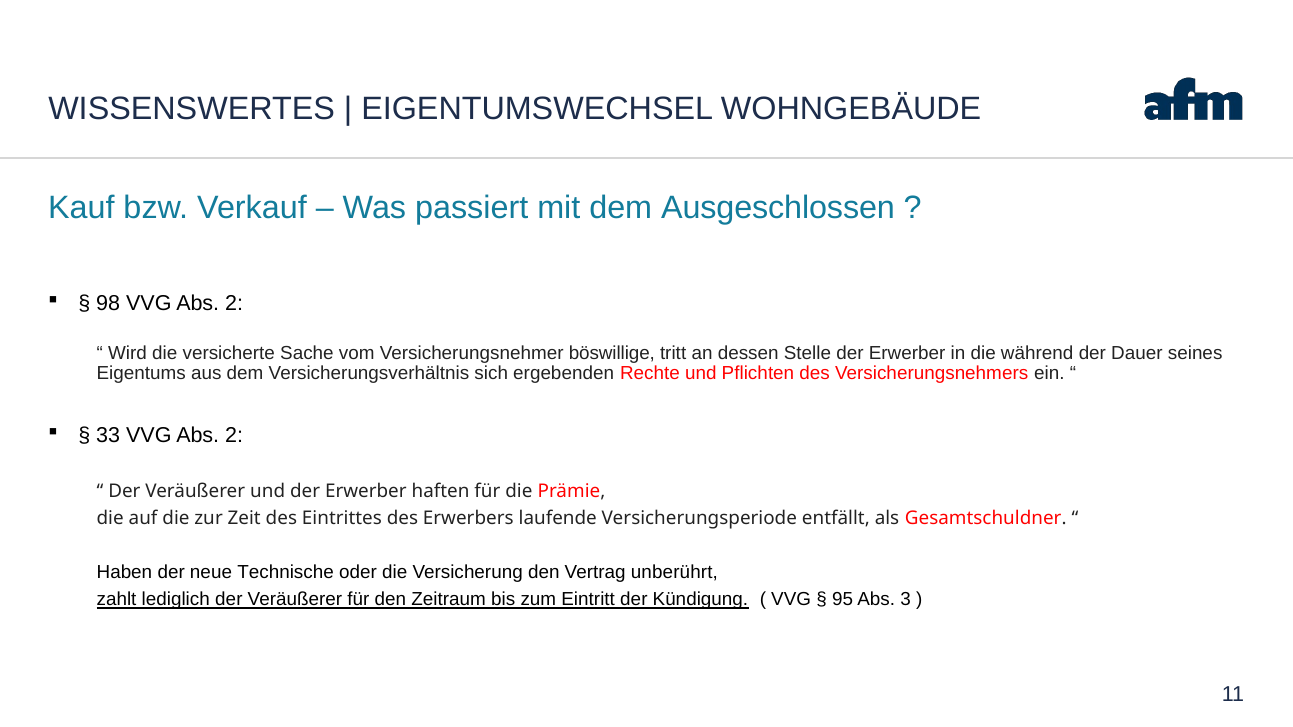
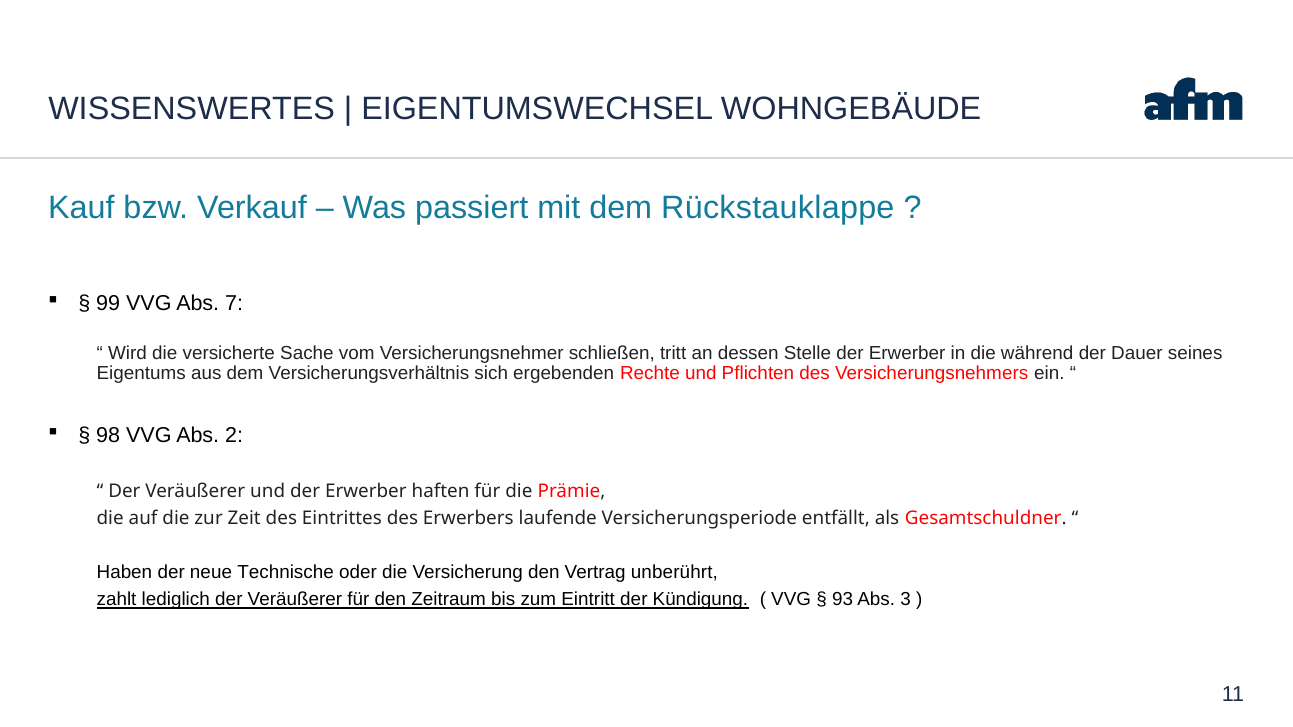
Ausgeschlossen: Ausgeschlossen -> Rückstauklappe (778, 208)
98: 98 -> 99 (108, 303)
2: 2 -> 7 (234, 303)
böswillige: böswillige -> schließen (612, 353)
33: 33 -> 98 (108, 436)
95: 95 -> 93 (843, 600)
